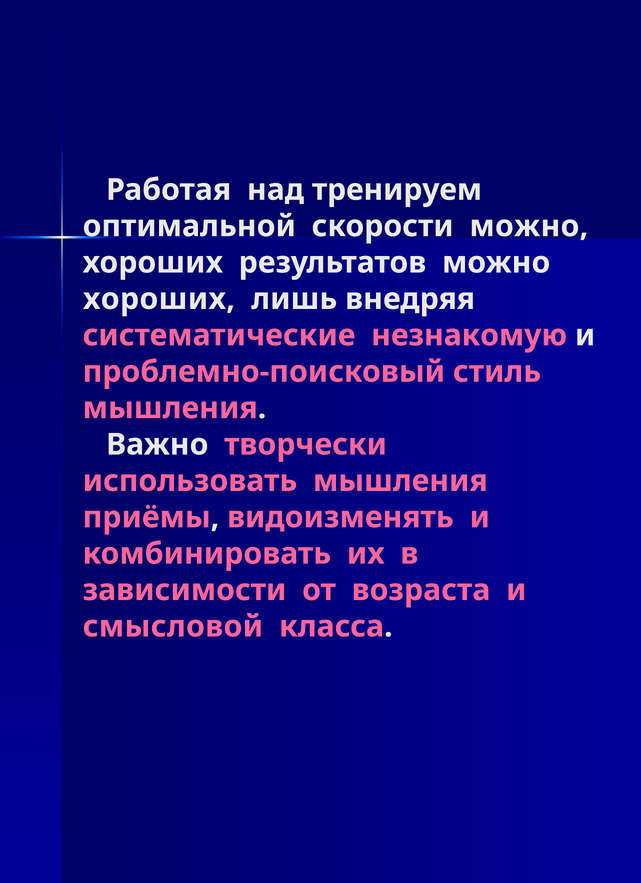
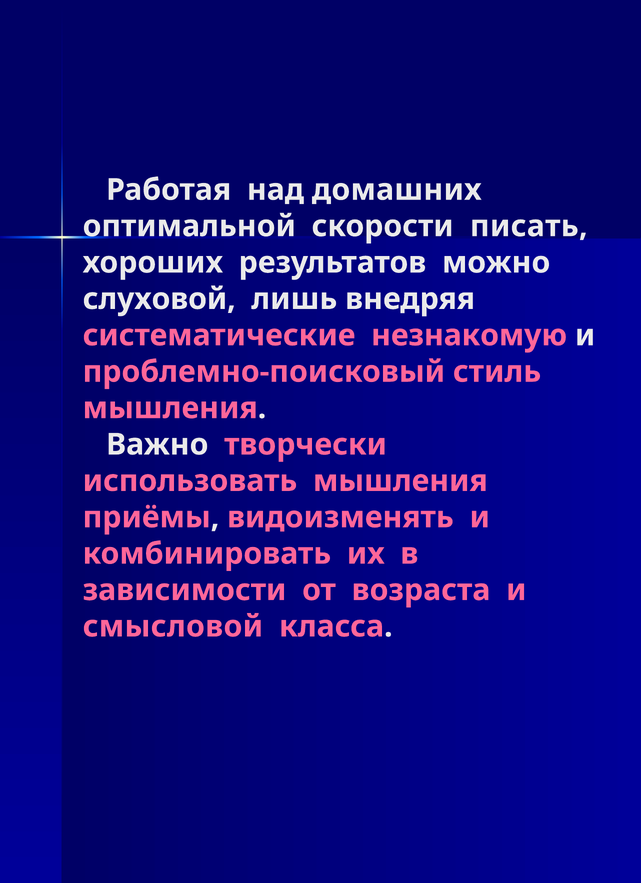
тренируем: тренируем -> домашних (397, 190)
скорости можно: можно -> писать (529, 226)
хороших: хороших -> слуховой (159, 299)
